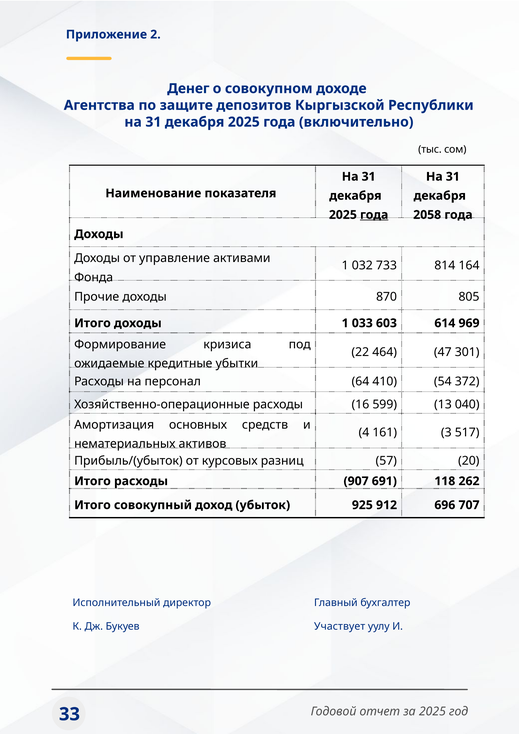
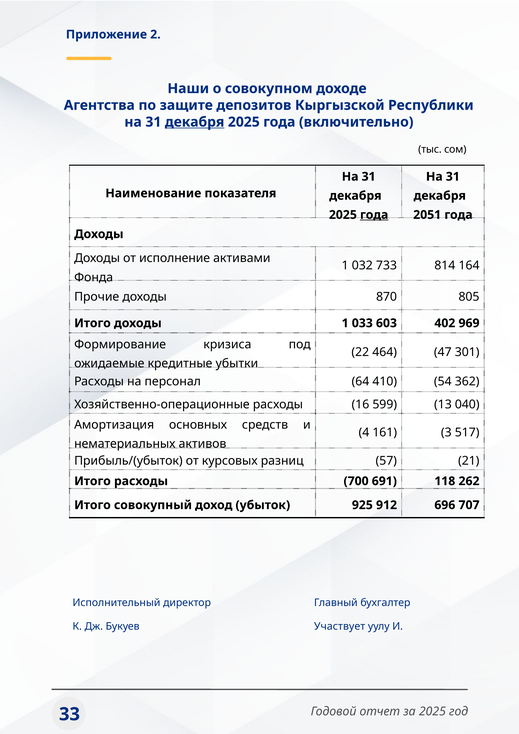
Денег: Денег -> Наши (188, 89)
декабря underline: none -> present (195, 122)
2058: 2058 -> 2051 (427, 215)
управление: управление -> исполнение (175, 258)
614: 614 -> 402 (445, 323)
372: 372 -> 362 (467, 382)
20: 20 -> 21 (469, 461)
907: 907 -> 700 (356, 481)
